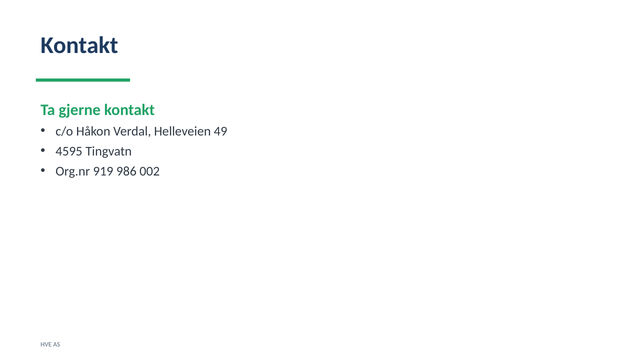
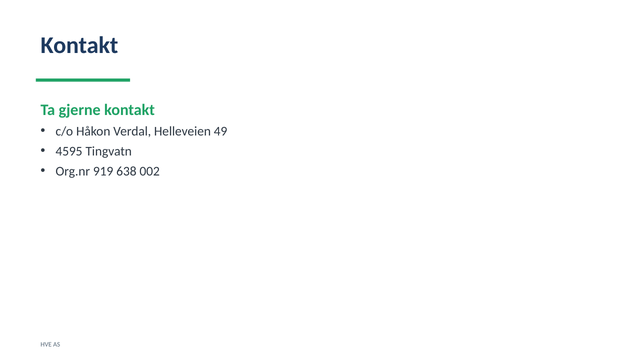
986: 986 -> 638 (126, 171)
